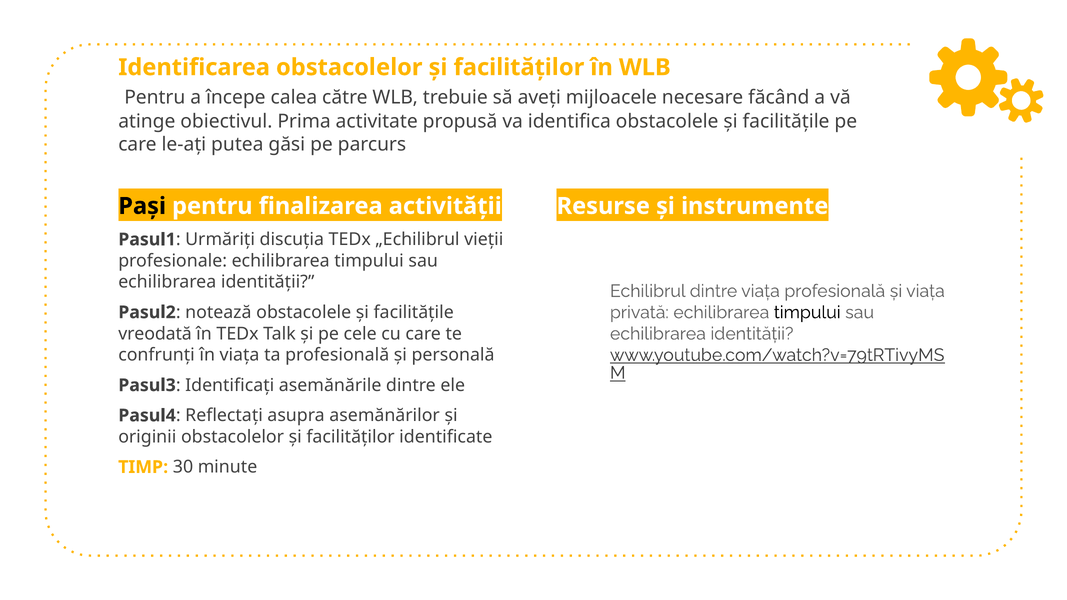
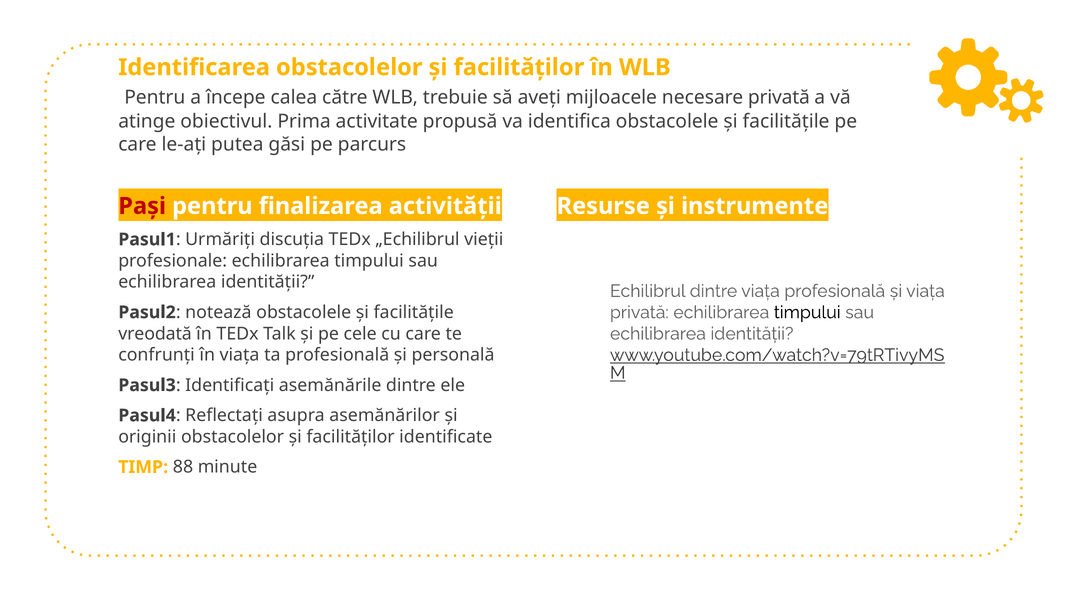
necesare făcând: făcând -> privată (779, 97)
Pași colour: black -> red (142, 206)
30: 30 -> 88 (183, 467)
